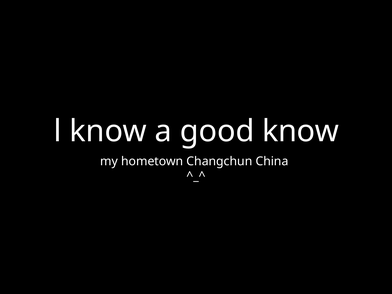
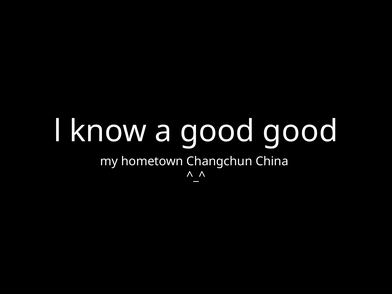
good know: know -> good (300, 131)
